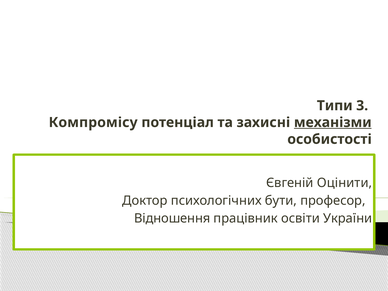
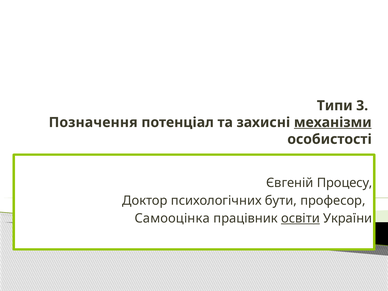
Компромісу: Компромісу -> Позначення (93, 122)
Оцінити: Оцінити -> Процесу (345, 183)
Відношення: Відношення -> Самооцінка (172, 218)
освіти underline: none -> present (300, 218)
